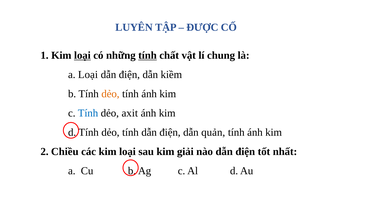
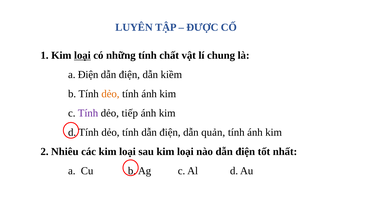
tính underline: present -> none (148, 55)
a Loại: Loại -> Điện (88, 75)
Tính colour: blue -> purple (88, 113)
axit: axit -> tiếp (130, 113)
Chiều: Chiều -> Nhiêu (65, 152)
sau kim giải: giải -> loại (185, 152)
